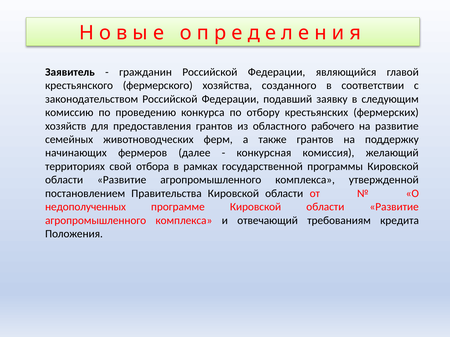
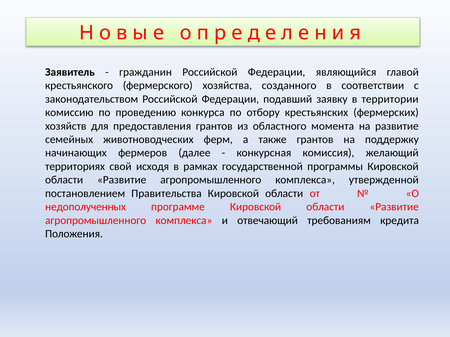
следующим: следующим -> территории (390, 99)
рабочего: рабочего -> момента (333, 126)
отбора: отбора -> исходя (153, 167)
